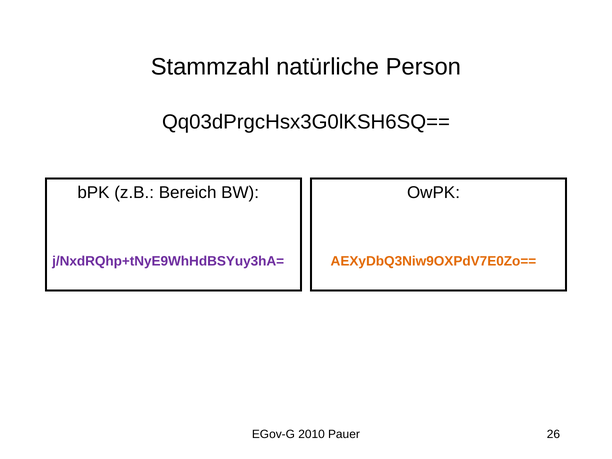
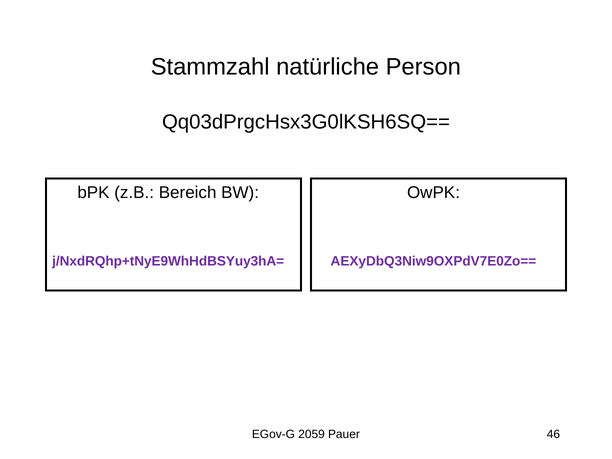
AEXyDbQ3Niw9OXPdV7E0Zo== colour: orange -> purple (433, 261)
2010: 2010 -> 2059 (312, 434)
26: 26 -> 46 (553, 434)
